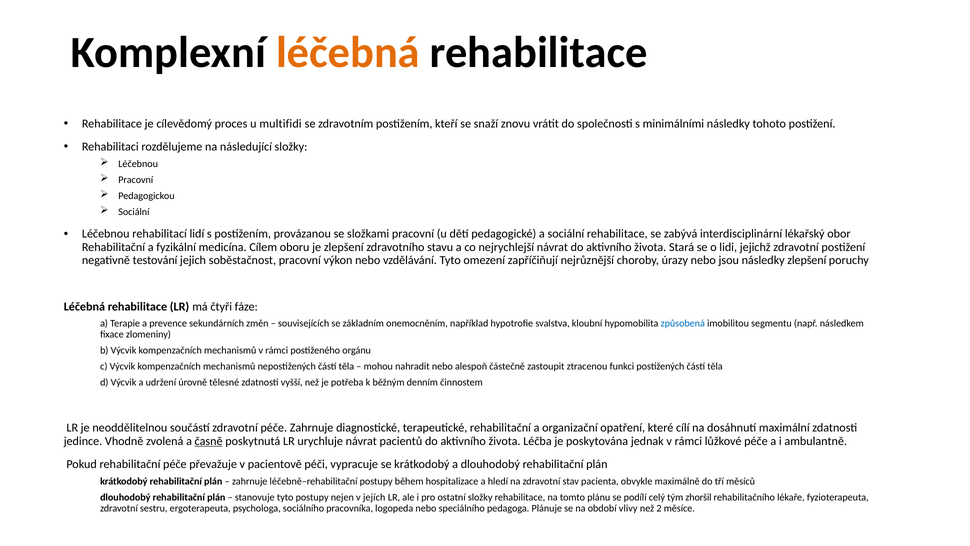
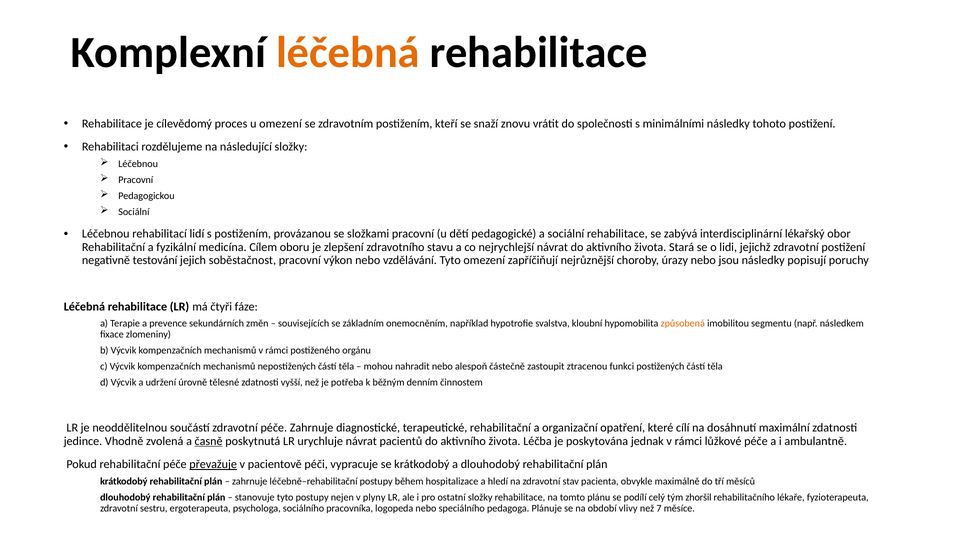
u multifidi: multifidi -> omezení (281, 123)
následky zlepšení: zlepšení -> popisují (807, 260)
způsobená colour: blue -> orange (683, 323)
převažuje underline: none -> present (213, 464)
jejích: jejích -> plyny (374, 497)
2: 2 -> 7 (659, 508)
